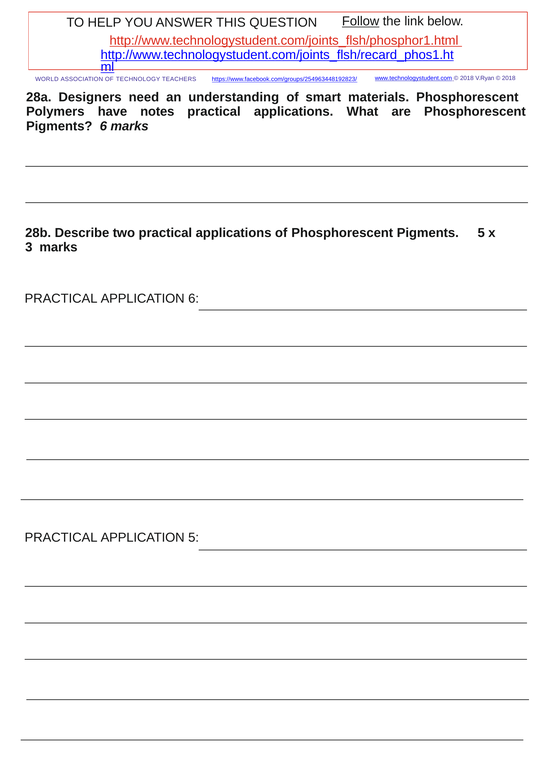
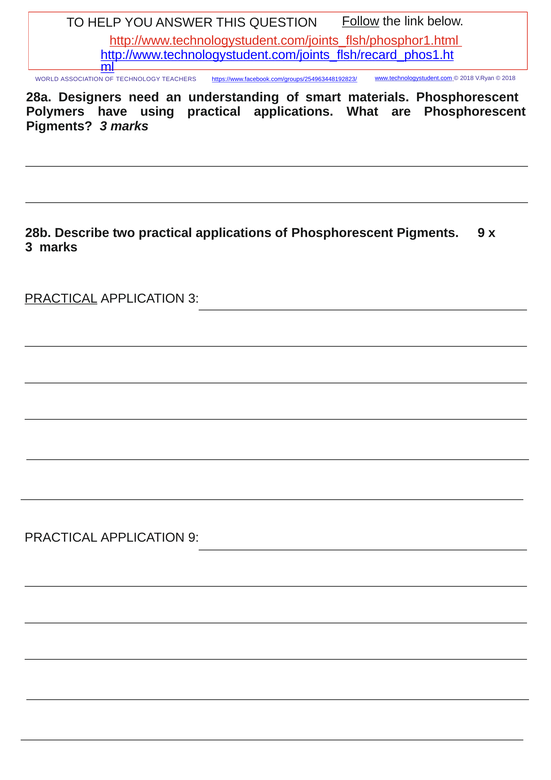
notes: notes -> using (157, 112)
Pigments 6: 6 -> 3 (103, 126)
Pigments 5: 5 -> 9 (481, 233)
PRACTICAL underline: none -> present (61, 298)
APPLICATION 6: 6 -> 3 (194, 298)
APPLICATION 5: 5 -> 9 (194, 537)
